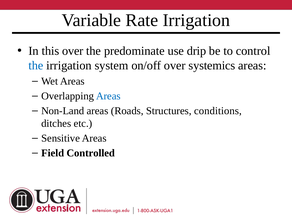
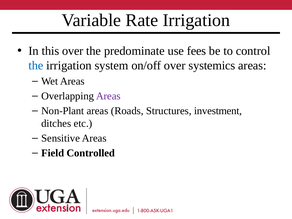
drip: drip -> fees (197, 51)
Areas colour: blue -> purple (108, 96)
Non-Land: Non-Land -> Non-Plant (63, 111)
conditions: conditions -> investment (218, 111)
